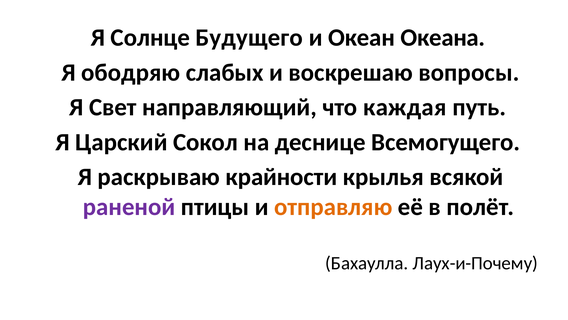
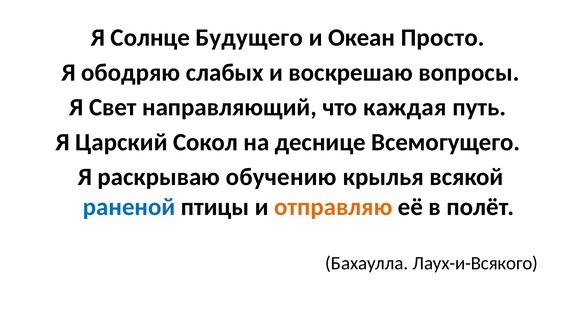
Океана: Океана -> Просто (443, 38)
крайности: крайности -> обучению (281, 177)
раненой colour: purple -> blue (129, 207)
Лаух-и-Почему: Лаух-и-Почему -> Лаух-и-Всякого (475, 263)
